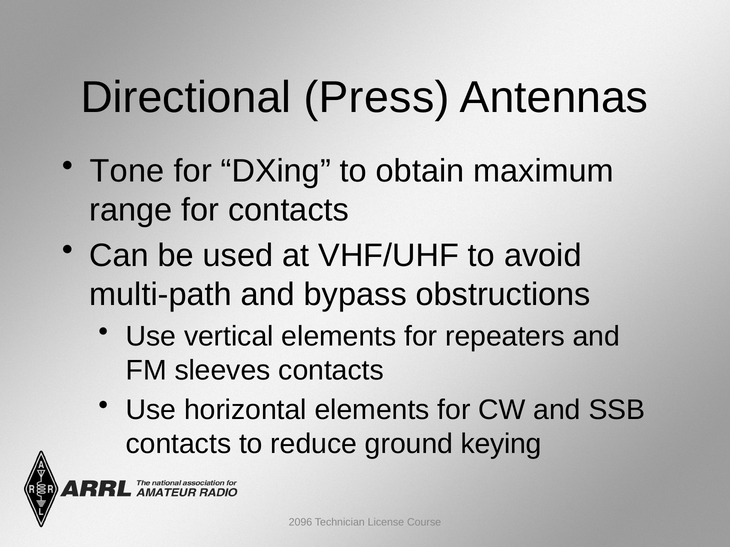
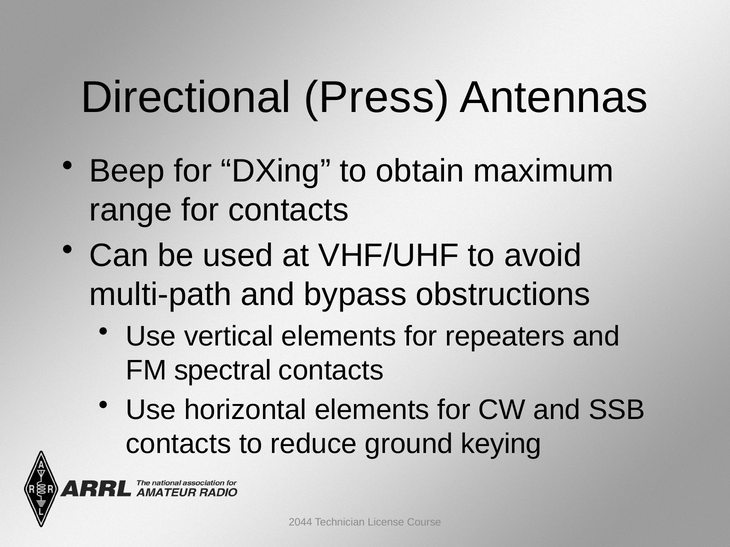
Tone: Tone -> Beep (127, 171)
sleeves: sleeves -> spectral (223, 371)
2096: 2096 -> 2044 (300, 523)
